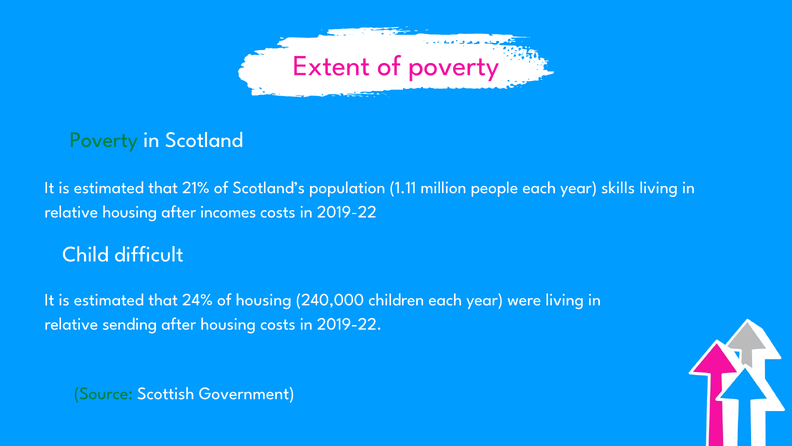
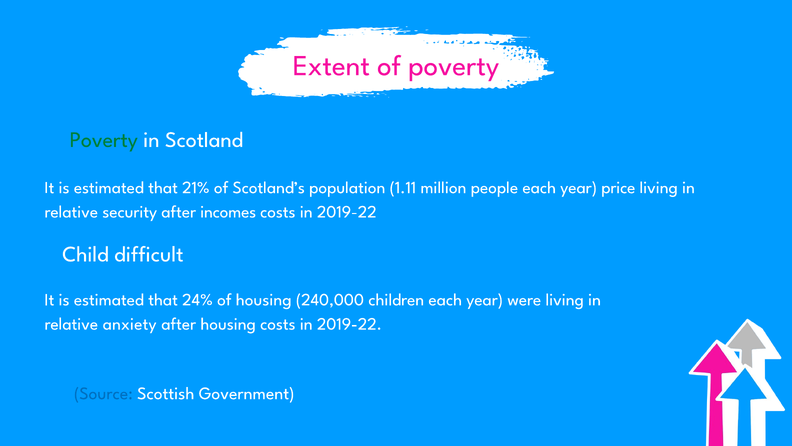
skills: skills -> price (618, 187)
relative housing: housing -> security (130, 212)
sending: sending -> anxiety (130, 324)
Source colour: green -> blue (103, 393)
